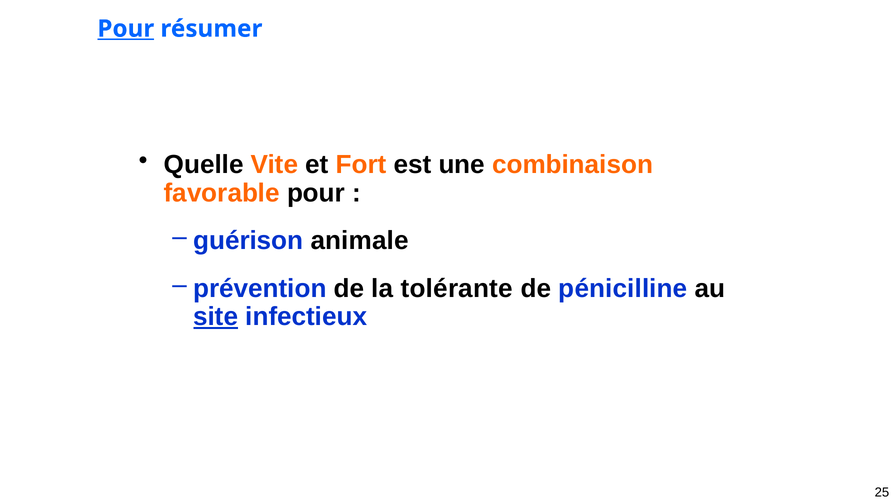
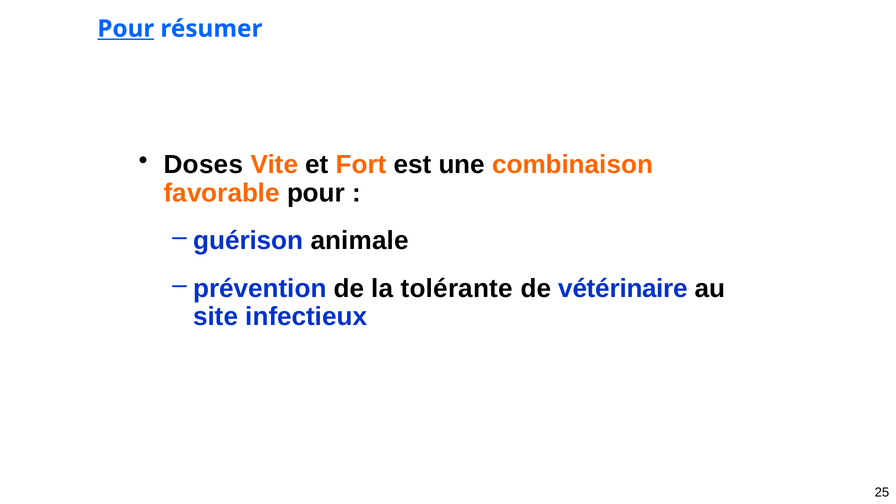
Quelle: Quelle -> Doses (204, 165)
pénicilline: pénicilline -> vétérinaire (623, 289)
site underline: present -> none (216, 317)
